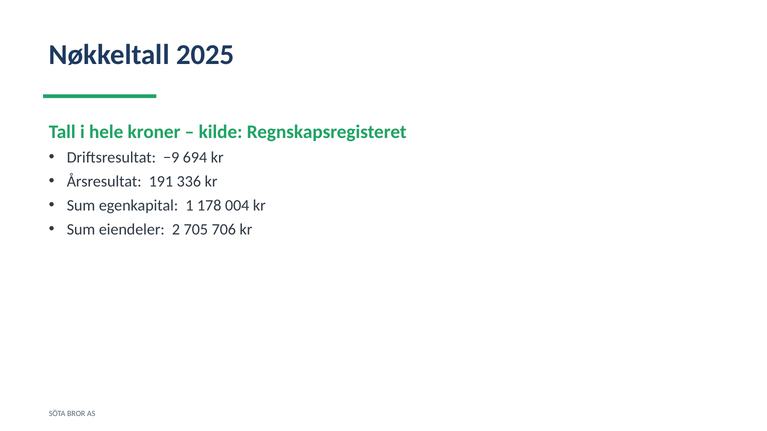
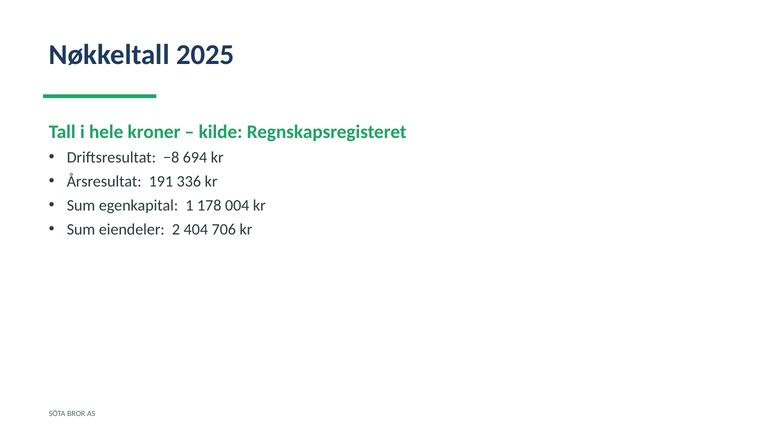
−9: −9 -> −8 (171, 158)
705: 705 -> 404 (196, 230)
